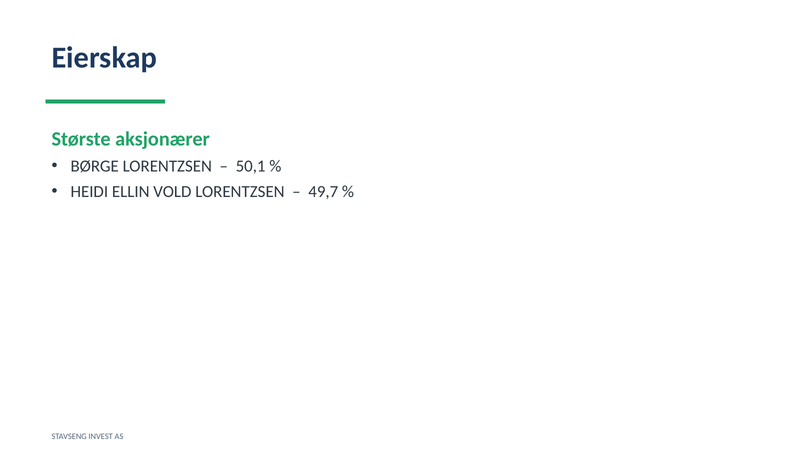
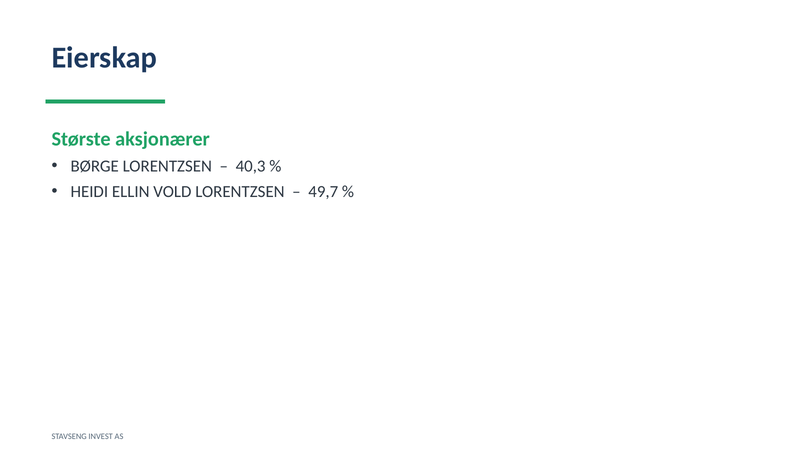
50,1: 50,1 -> 40,3 (251, 167)
